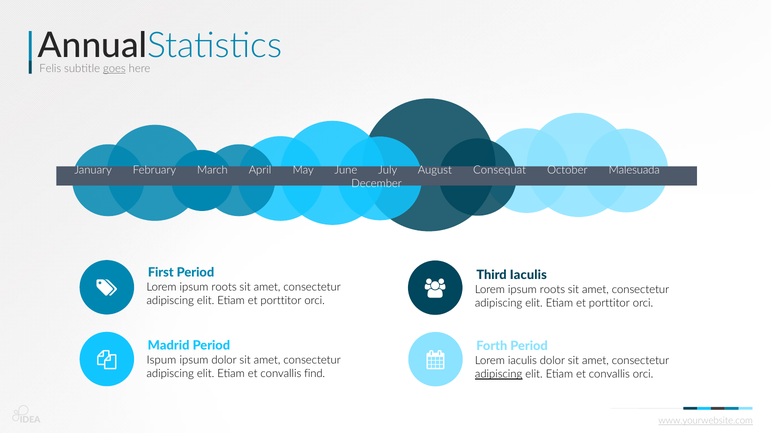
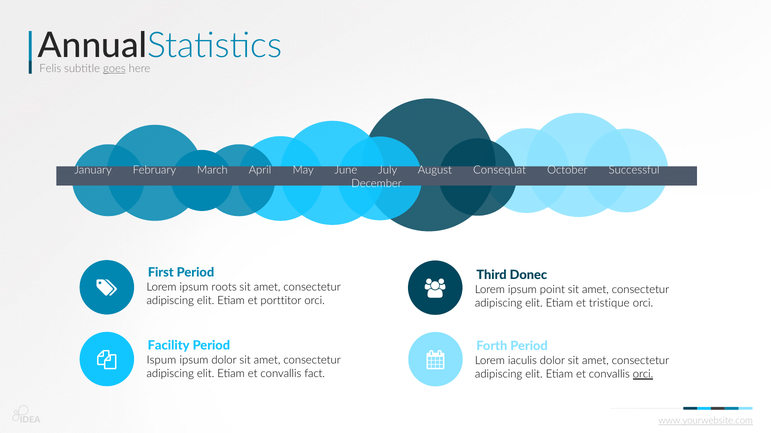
Malesuada: Malesuada -> Successful (634, 170)
Third Iaculis: Iaculis -> Donec (528, 275)
roots: roots -> point (552, 290)
porttitor: porttitor -> tristique (609, 303)
Madrid: Madrid -> Facility (169, 346)
find: find -> fact (315, 374)
adipiscing underline: present -> none (499, 375)
orci underline: none -> present (643, 375)
